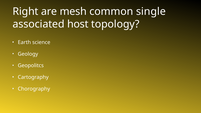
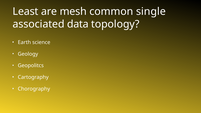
Right: Right -> Least (26, 12)
host: host -> data (78, 24)
